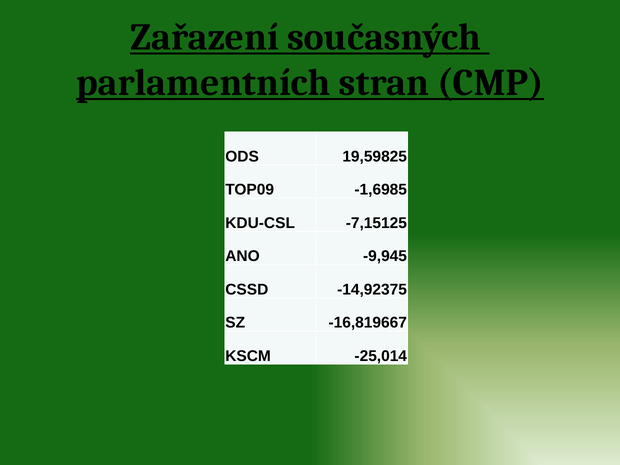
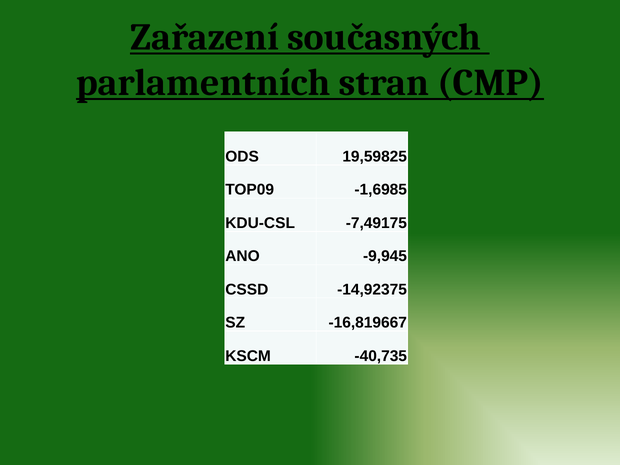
-7,15125: -7,15125 -> -7,49175 (376, 223)
-25,014: -25,014 -> -40,735 (381, 356)
